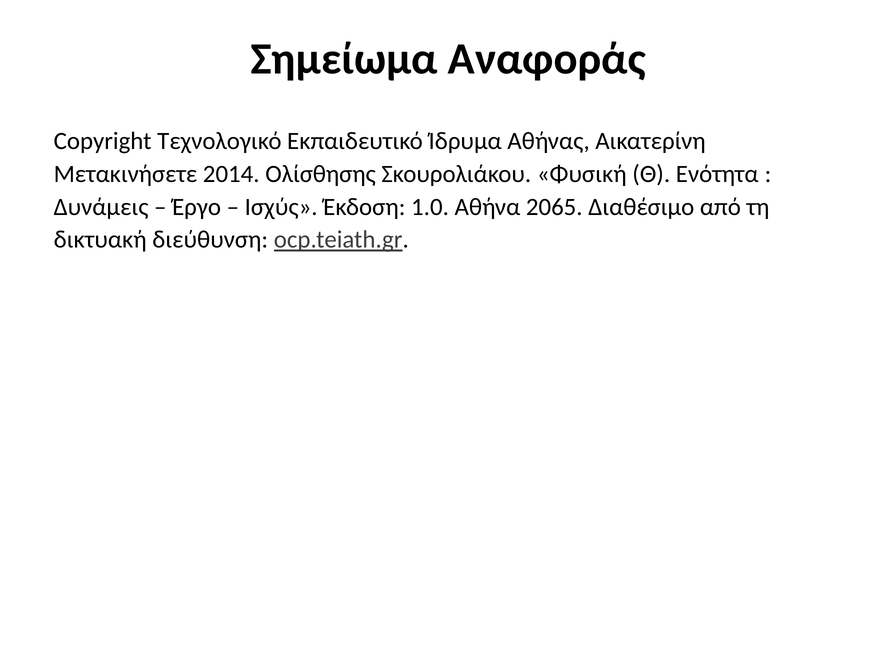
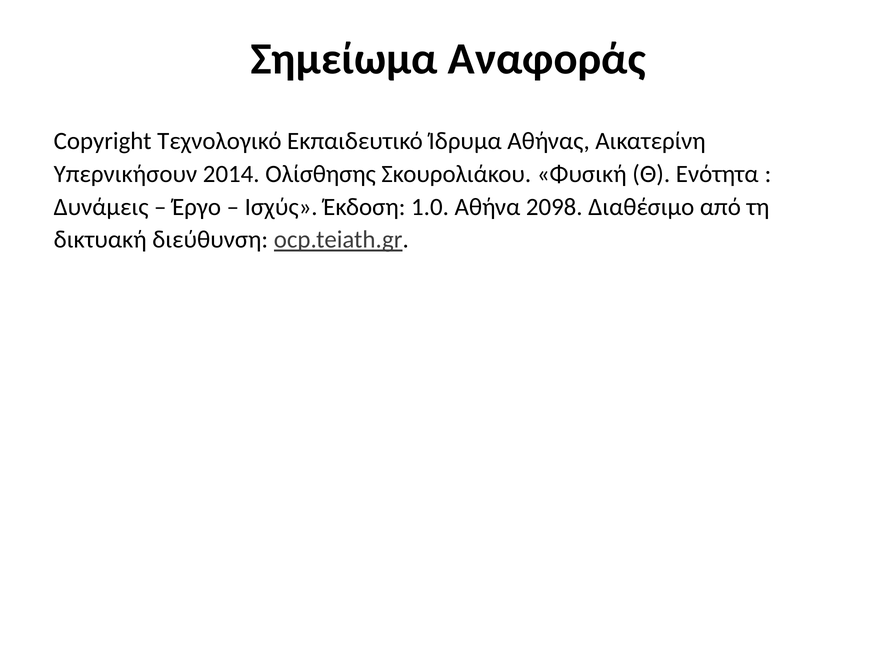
Μετακινήσετε: Μετακινήσετε -> Υπερνικήσουν (125, 174)
2065: 2065 -> 2098 (554, 207)
